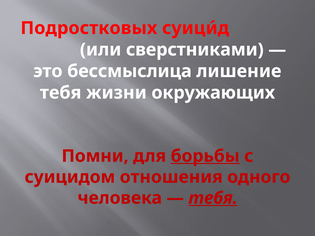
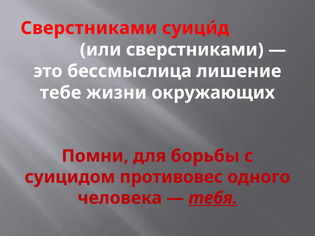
Подростковых: Подростковых -> Сверстниками (89, 28)
тебя: тебя -> тебе (61, 93)
борьбы underline: present -> none (205, 156)
отношения: отношения -> противовес (171, 177)
